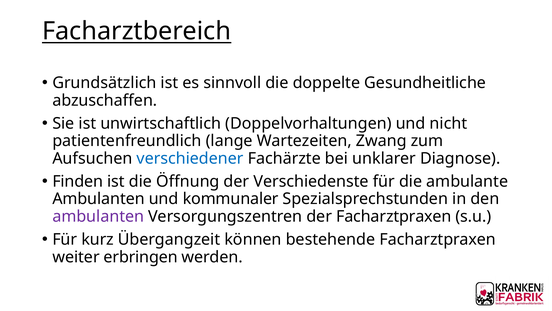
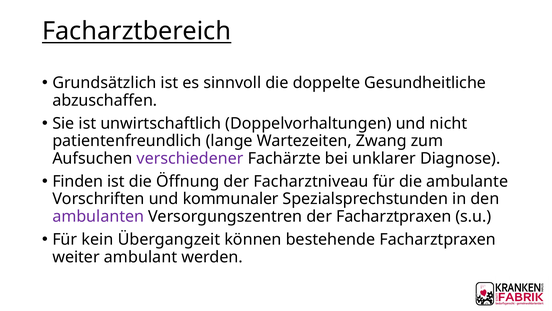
verschiedener colour: blue -> purple (190, 158)
Verschiedenste: Verschiedenste -> Facharztniveau (311, 181)
Ambulanten: Ambulanten -> Vorschriften (98, 199)
kurz: kurz -> kein (97, 239)
erbringen: erbringen -> ambulant (141, 257)
